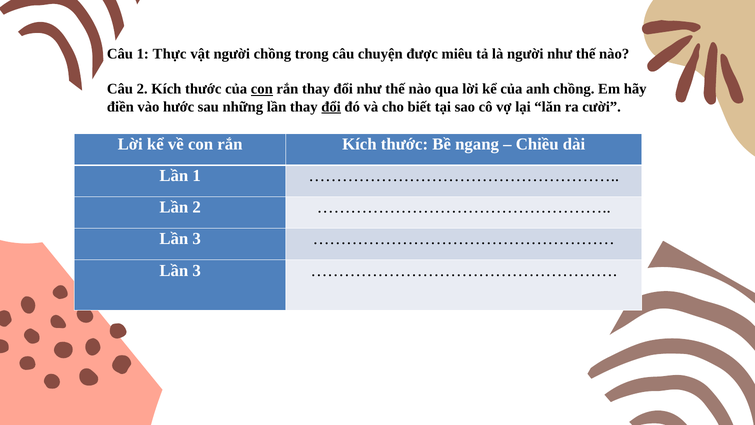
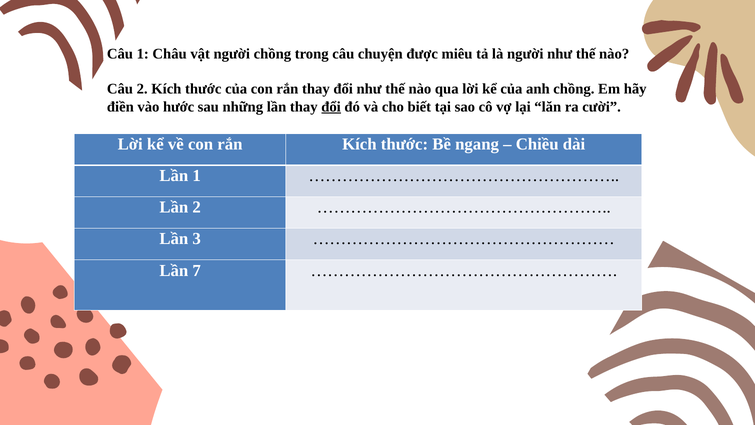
Thực: Thực -> Châu (170, 54)
con underline: present -> none (262, 89)
3: 3 -> 7 (197, 270)
